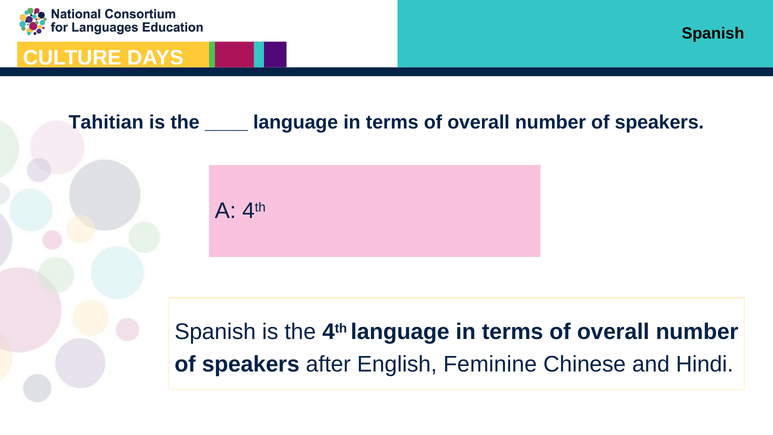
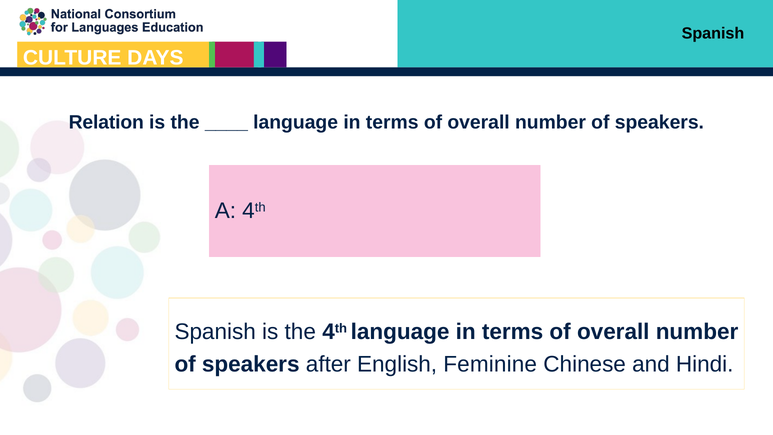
Tahitian: Tahitian -> Relation (106, 123)
